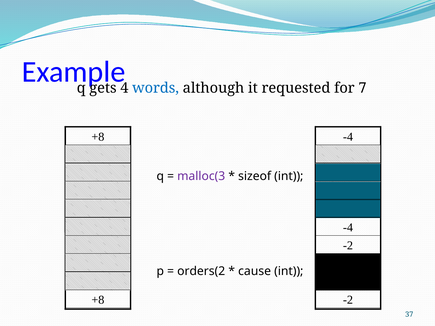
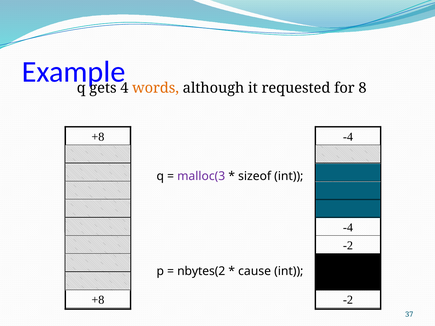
words colour: blue -> orange (156, 88)
7: 7 -> 8 (363, 88)
orders(2: orders(2 -> nbytes(2 (201, 271)
